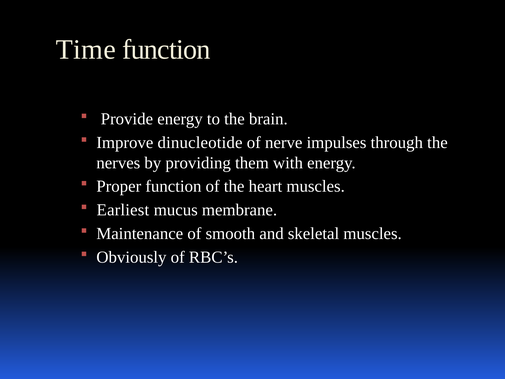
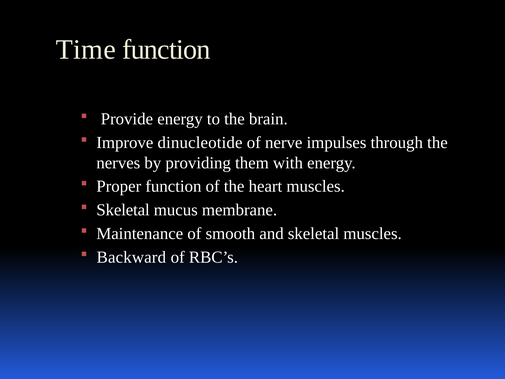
Earliest: Earliest -> Skeletal (123, 210)
Obviously: Obviously -> Backward (131, 257)
